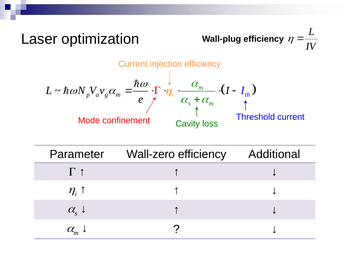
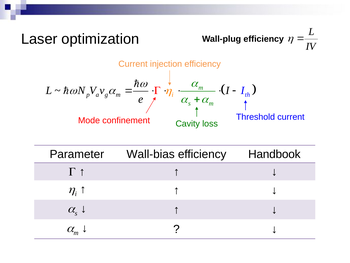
Wall-zero: Wall-zero -> Wall-bias (151, 154)
Additional: Additional -> Handbook (274, 154)
